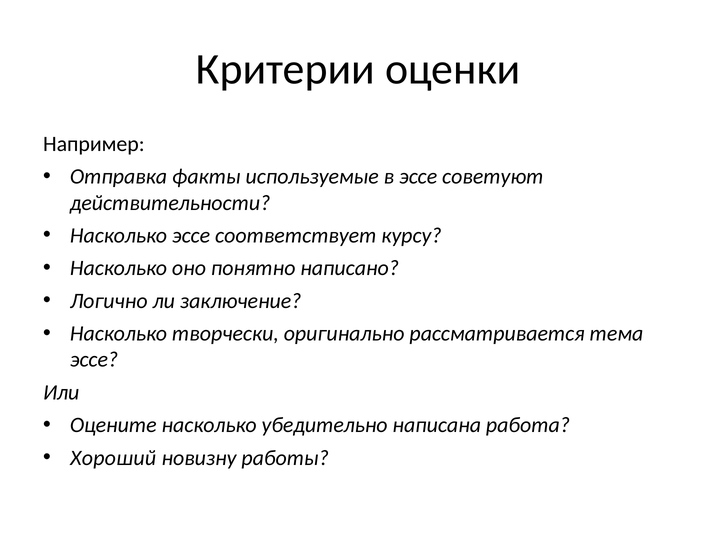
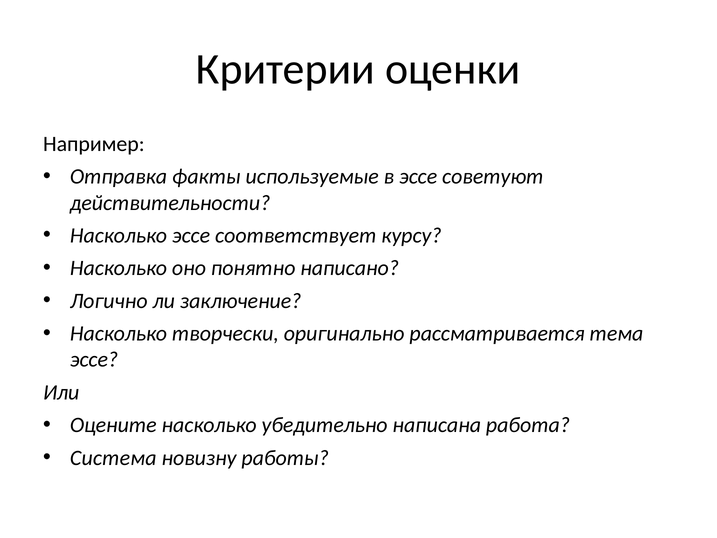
Хороший: Хороший -> Система (113, 458)
